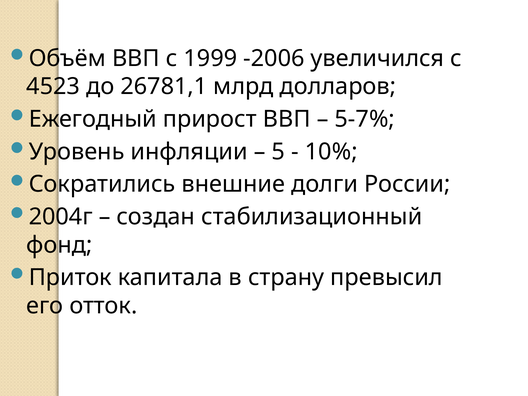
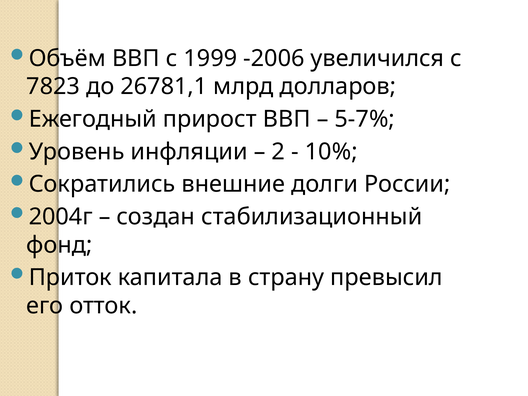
4523: 4523 -> 7823 (53, 86)
5: 5 -> 2 (278, 152)
